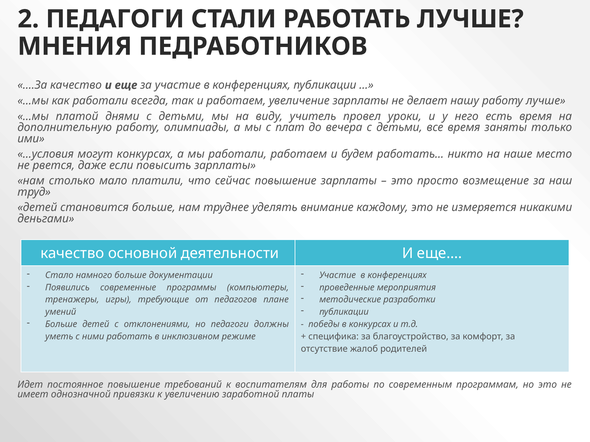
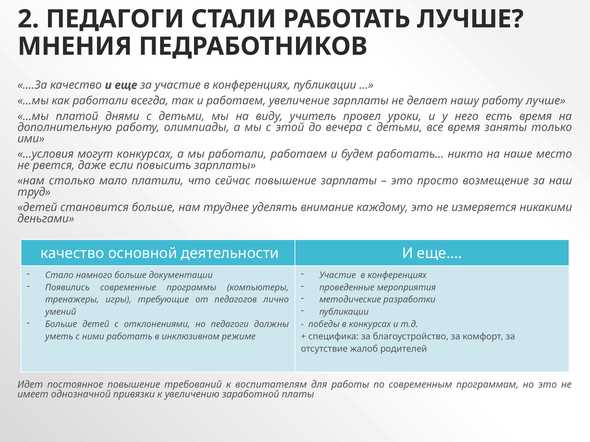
плат: плат -> этой (290, 128)
плане: плане -> лично (276, 300)
